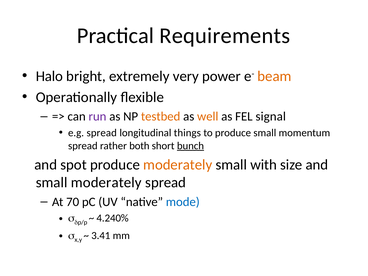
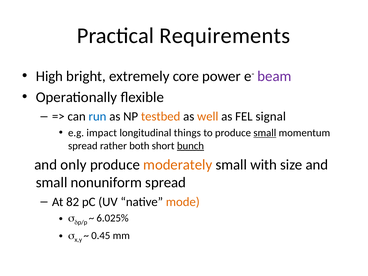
Halo: Halo -> High (49, 76)
very: very -> core (186, 76)
beam colour: orange -> purple (274, 76)
run colour: purple -> blue (97, 117)
e.g spread: spread -> impact (102, 133)
small underline: none -> present (265, 133)
spot: spot -> only (74, 165)
small moderately: moderately -> nonuniform (106, 182)
70: 70 -> 82 (73, 202)
mode colour: blue -> orange (183, 202)
4.240%: 4.240% -> 6.025% (113, 218)
3.41: 3.41 -> 0.45 (101, 236)
